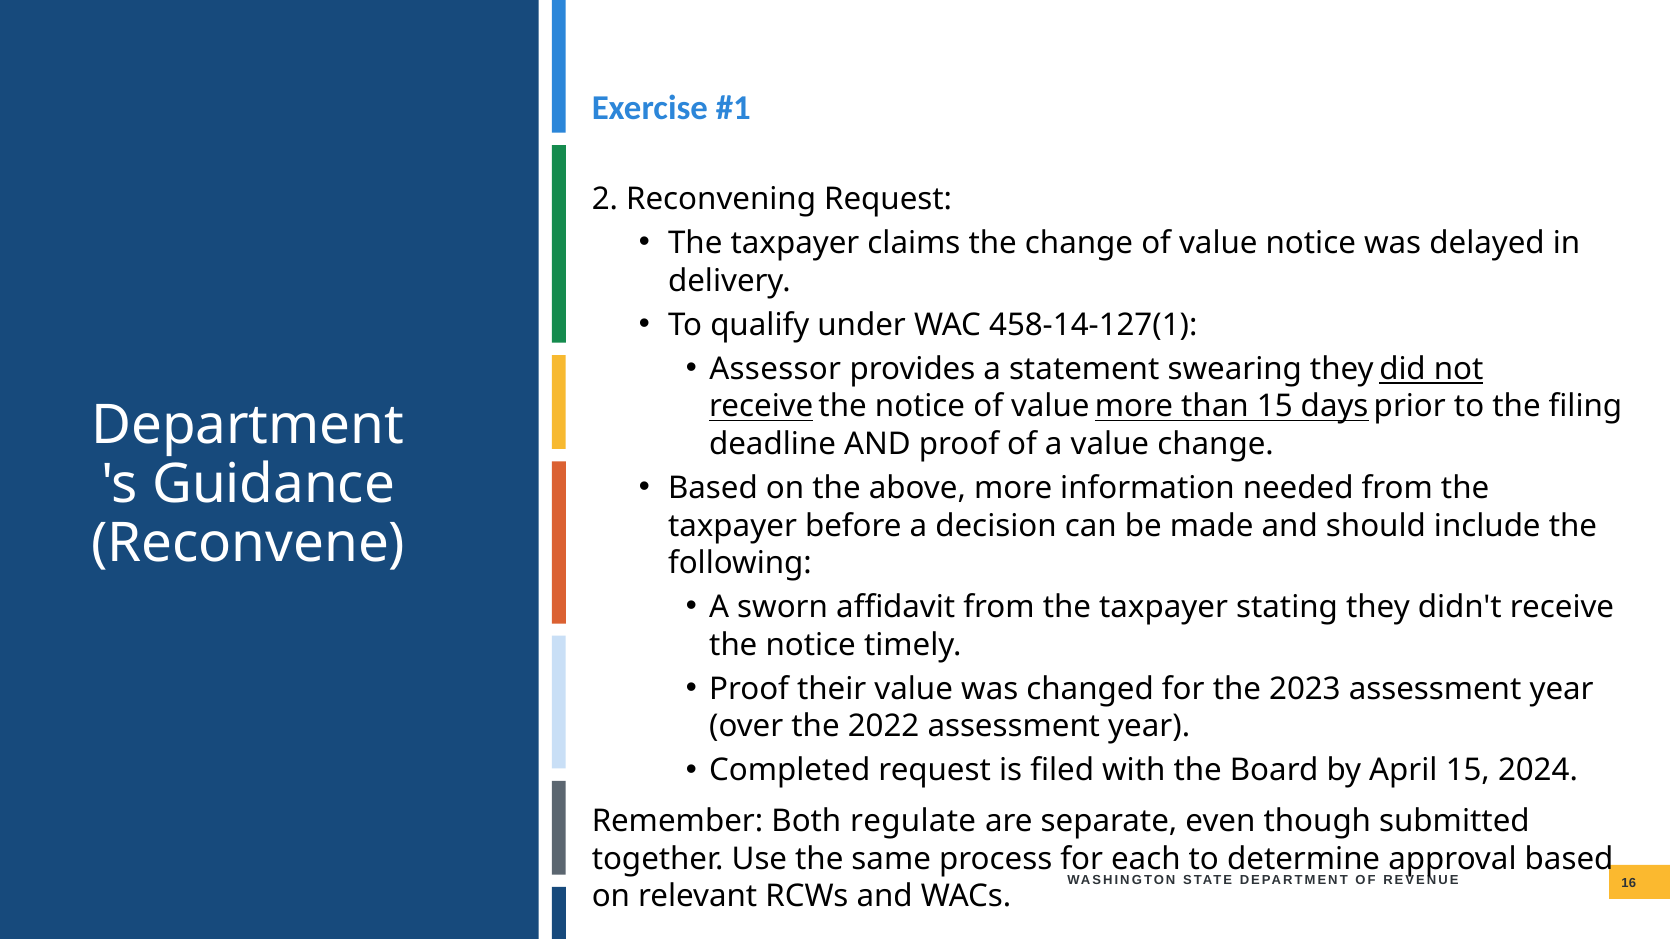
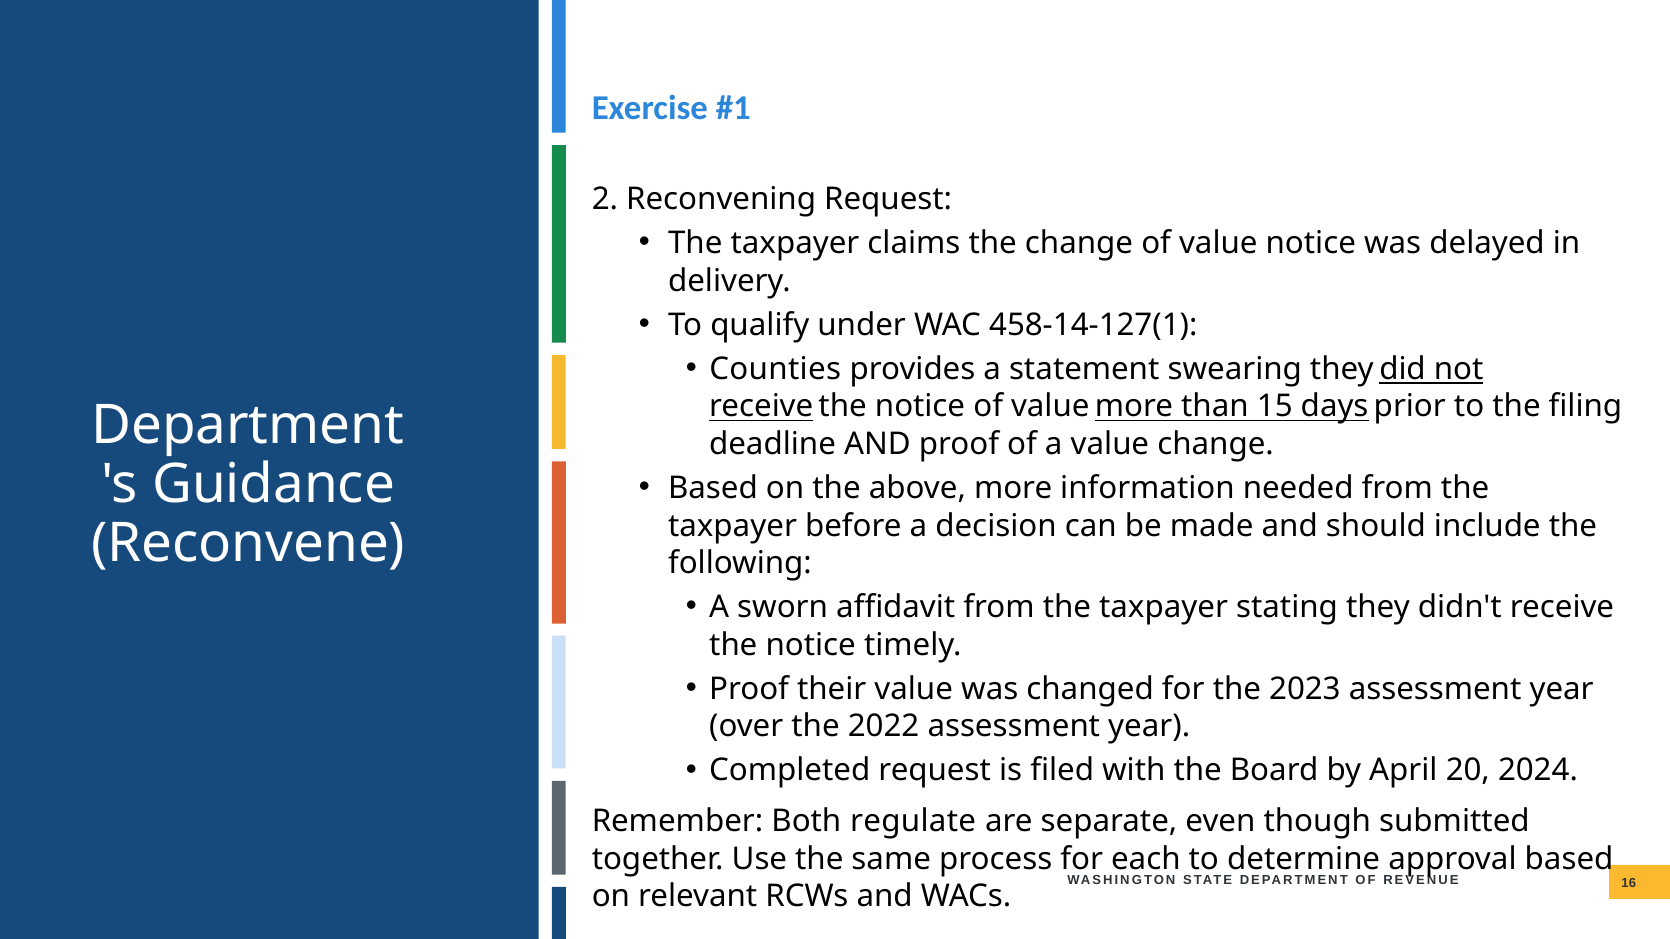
Assessor: Assessor -> Counties (775, 369)
April 15: 15 -> 20 (1468, 771)
